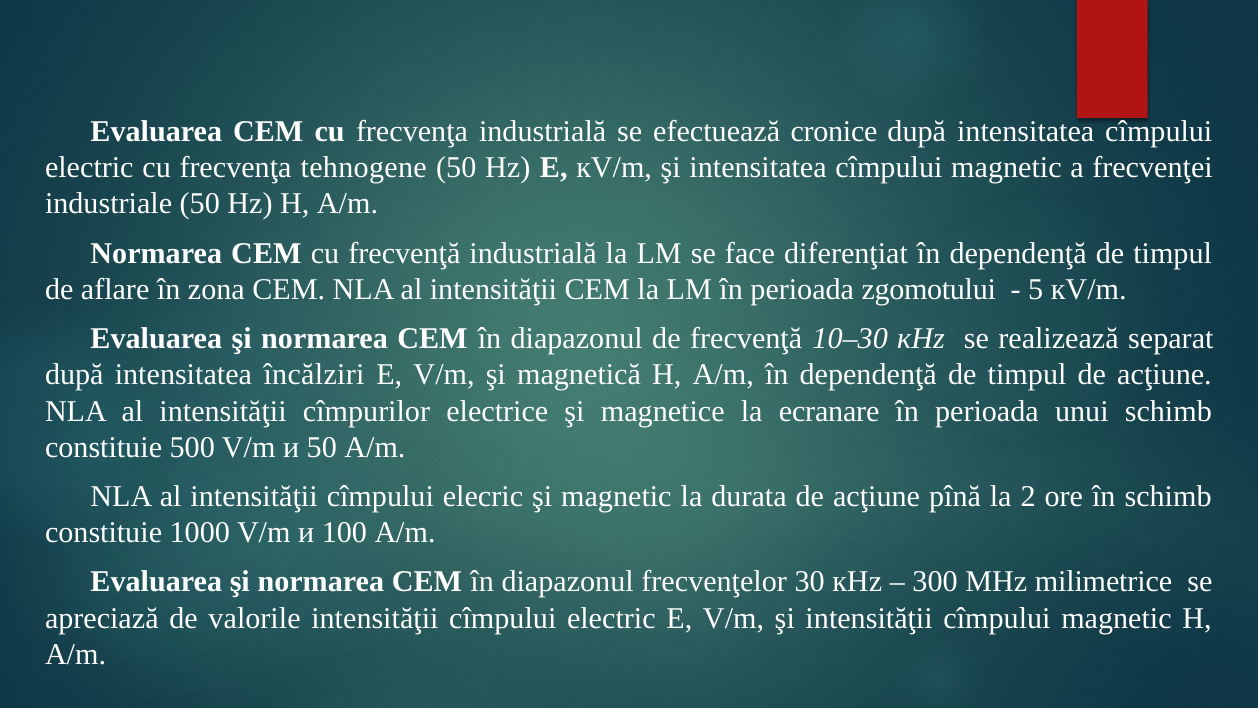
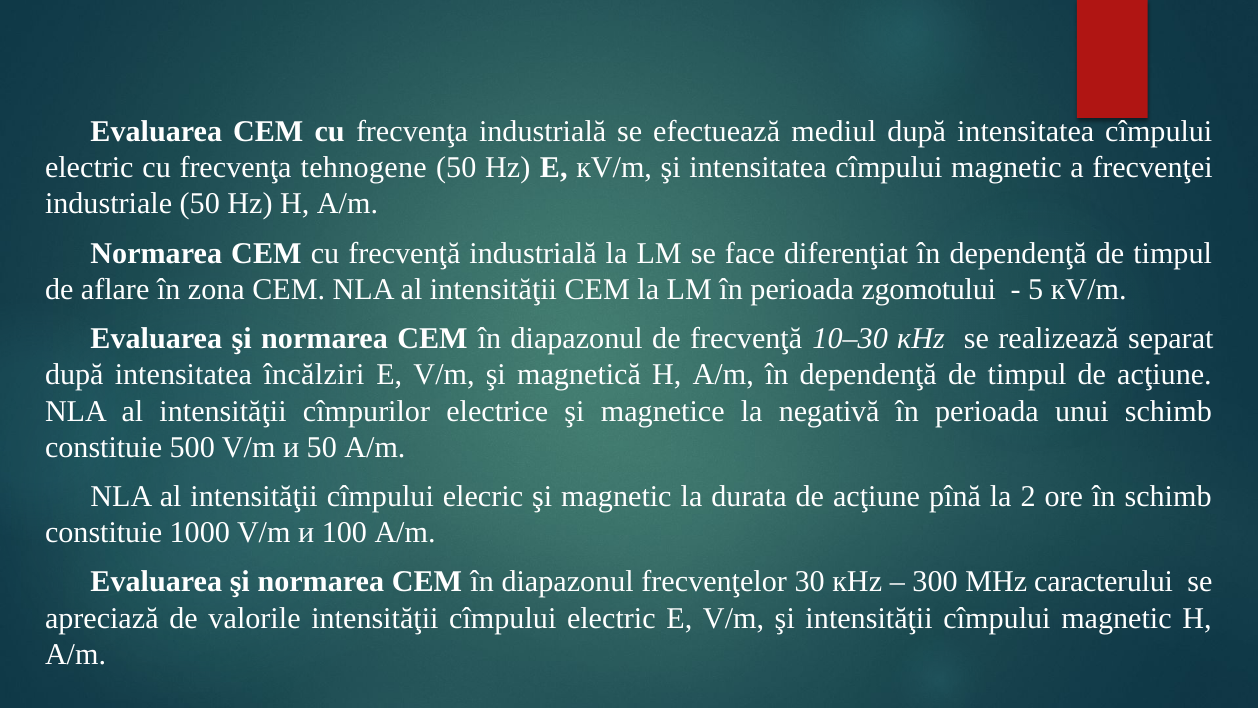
cronice: cronice -> mediul (834, 132)
ecranare: ecranare -> negativă (829, 411)
milimetrice: milimetrice -> caracterului (1104, 582)
